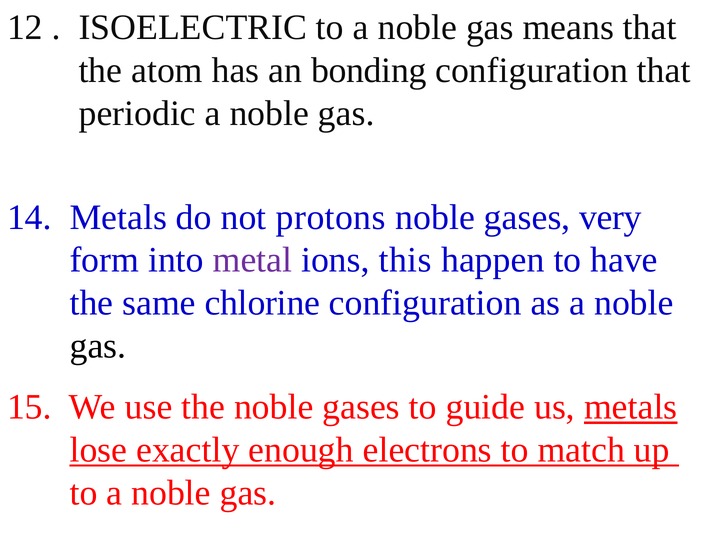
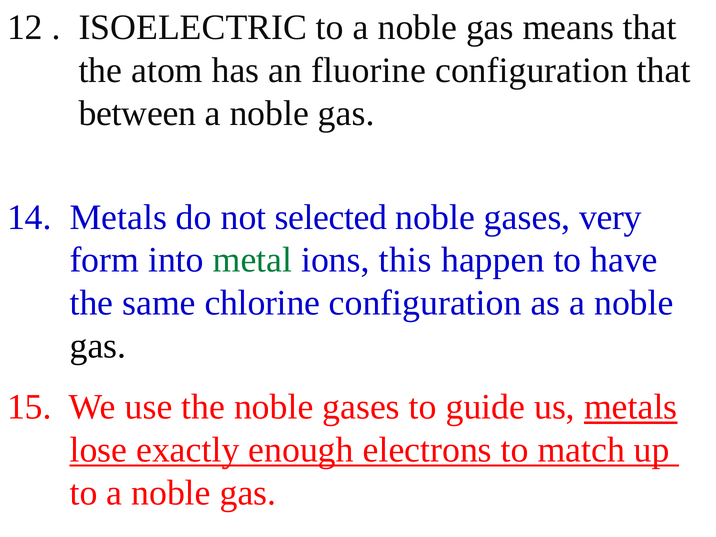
bonding: bonding -> fluorine (369, 70)
periodic: periodic -> between (137, 113)
protons: protons -> selected (331, 217)
metal colour: purple -> green (252, 260)
